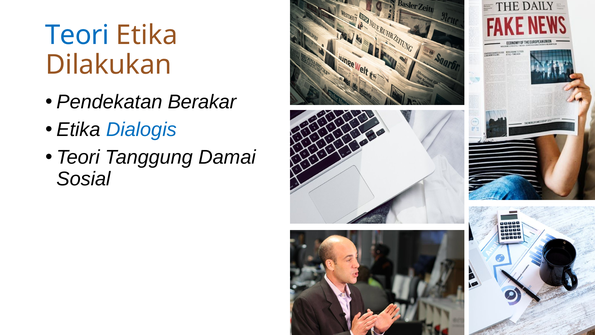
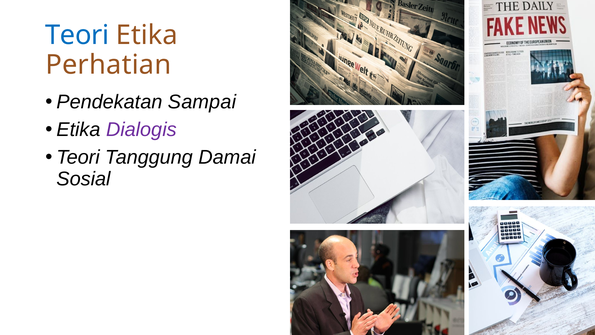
Dilakukan: Dilakukan -> Perhatian (108, 65)
Berakar: Berakar -> Sampai (202, 102)
Dialogis colour: blue -> purple (141, 130)
